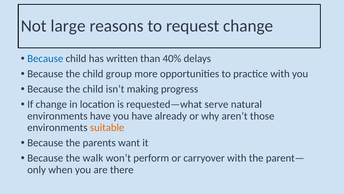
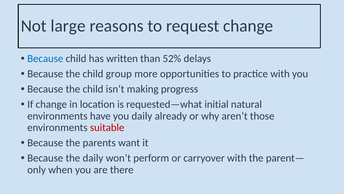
40%: 40% -> 52% (172, 59)
serve: serve -> initial (217, 104)
you have: have -> daily (142, 116)
suitable colour: orange -> red (107, 127)
the walk: walk -> daily (93, 158)
